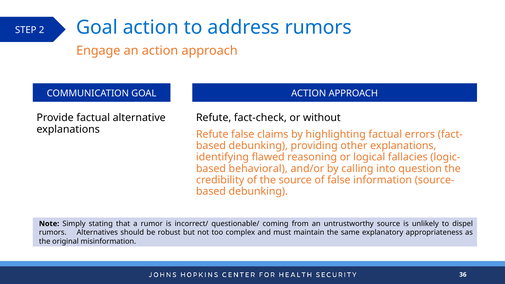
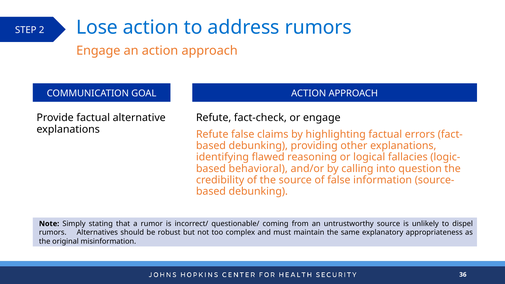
Goal: Goal -> Lose (97, 27)
or without: without -> engage (322, 118)
